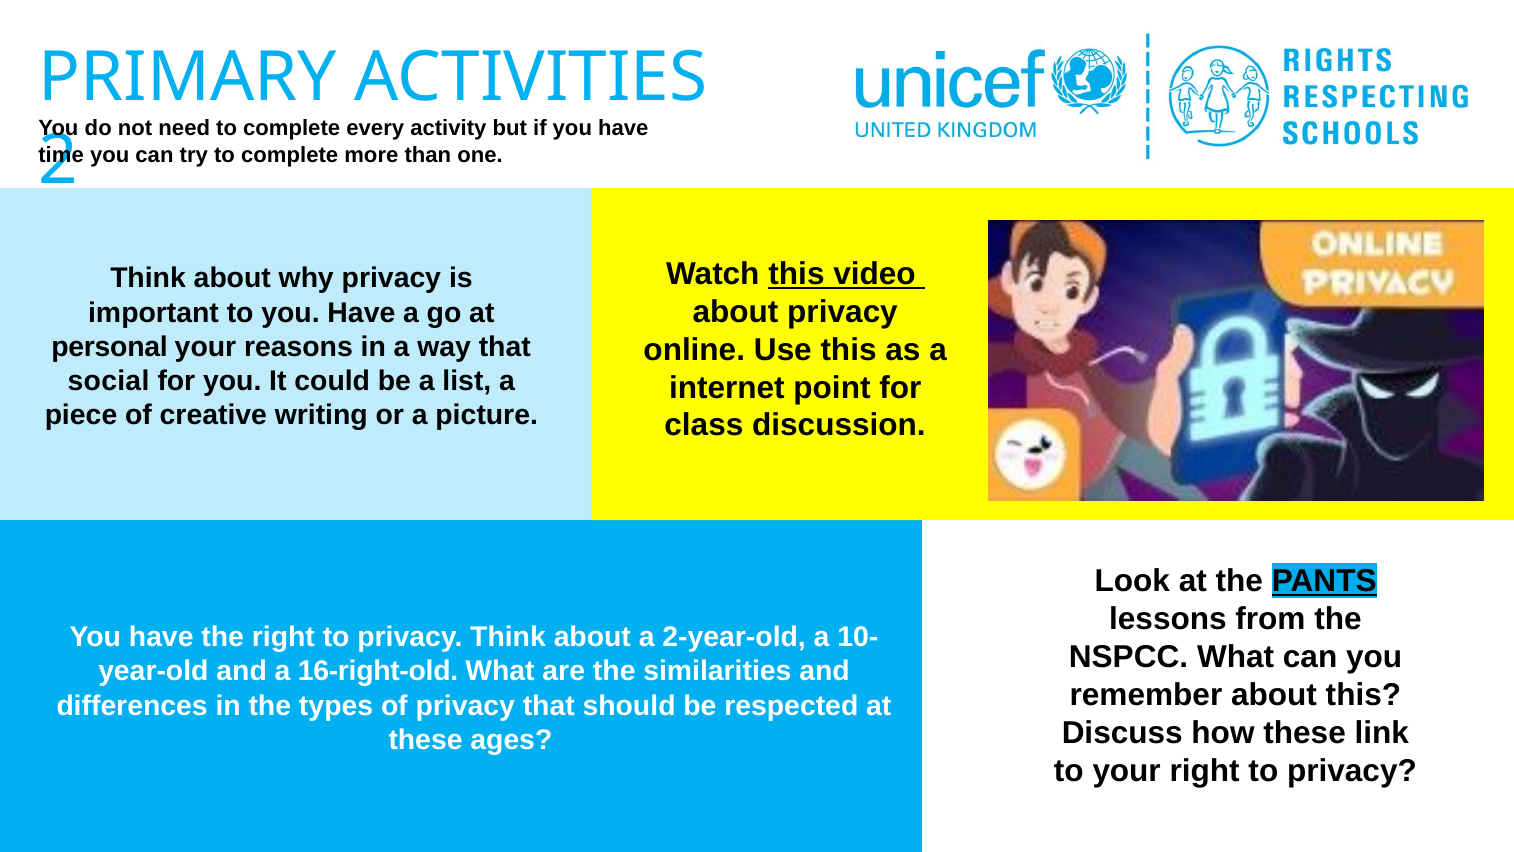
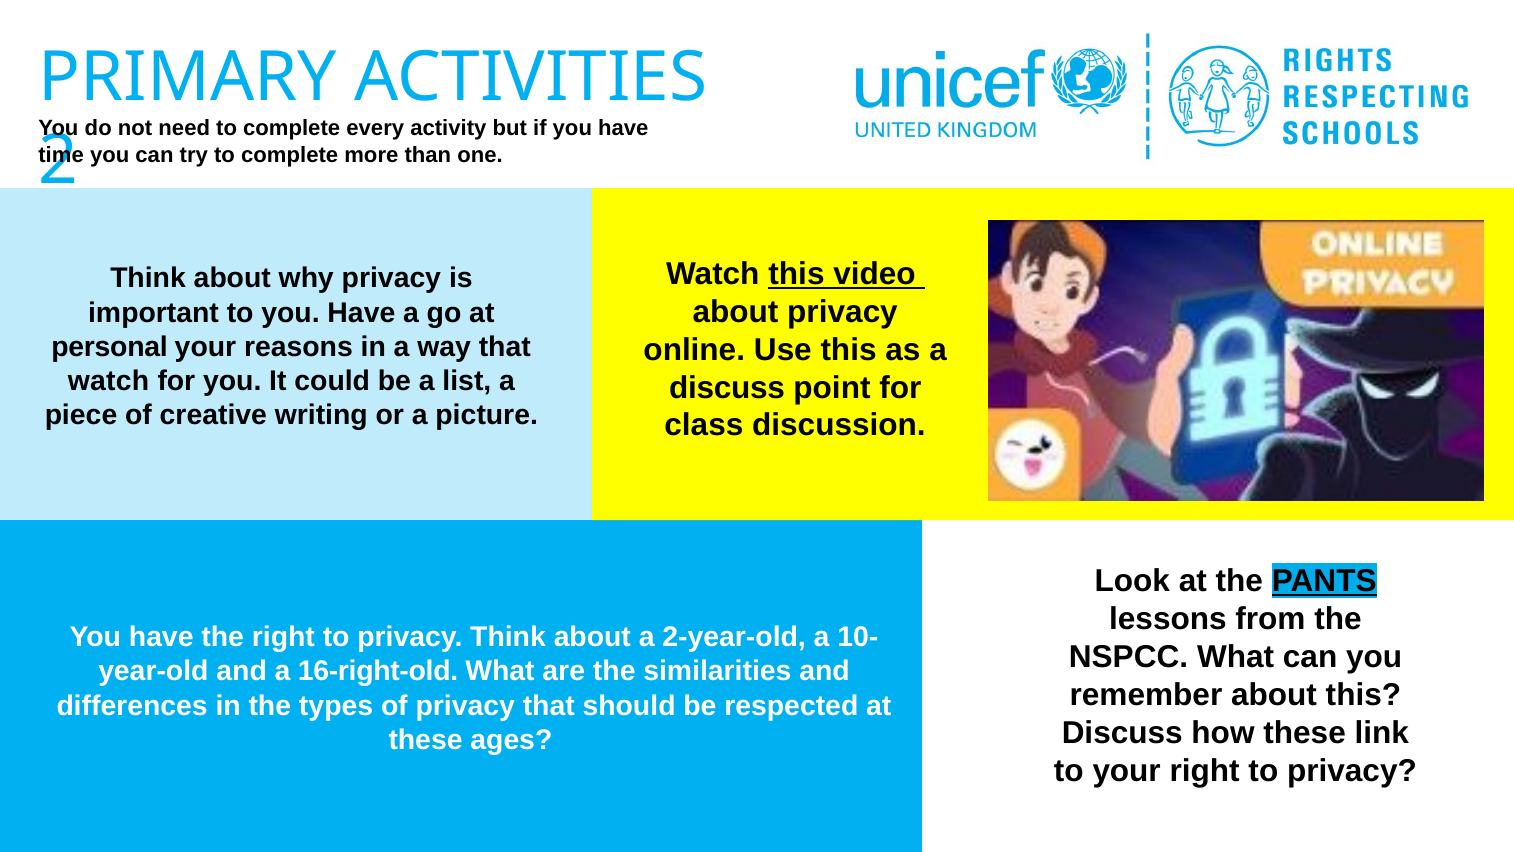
social: social -> watch (109, 381)
internet: internet -> discuss (727, 387)
